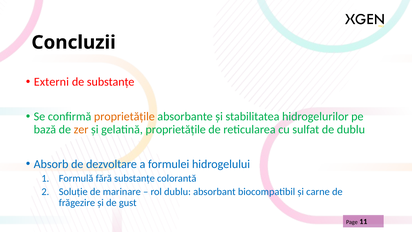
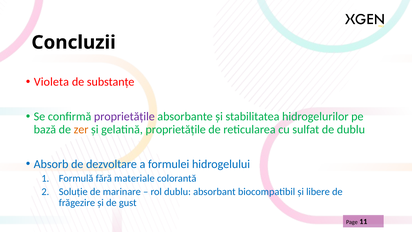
Externi: Externi -> Violeta (51, 82)
proprietățile colour: orange -> purple (124, 116)
fără substanțe: substanțe -> materiale (134, 178)
carne: carne -> libere (318, 191)
